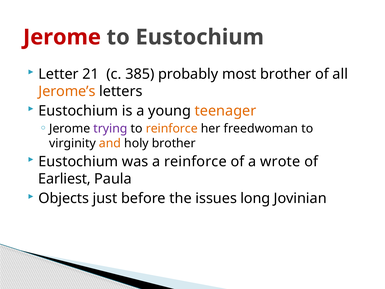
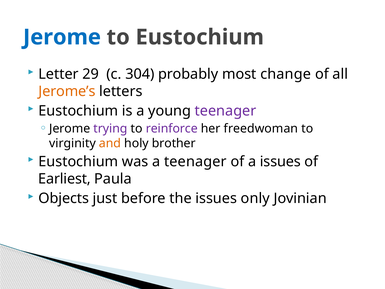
Jerome colour: red -> blue (62, 37)
21: 21 -> 29 (91, 74)
385: 385 -> 304 (140, 74)
most brother: brother -> change (286, 74)
teenager colour: orange -> purple (225, 111)
reinforce colour: orange -> purple (172, 128)
a reinforce: reinforce -> teenager (195, 161)
a wrote: wrote -> issues (280, 161)
long: long -> only (255, 198)
